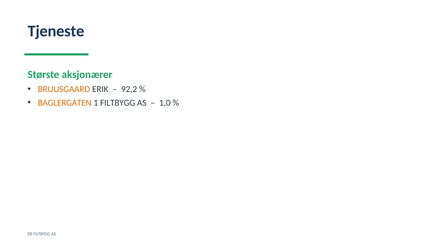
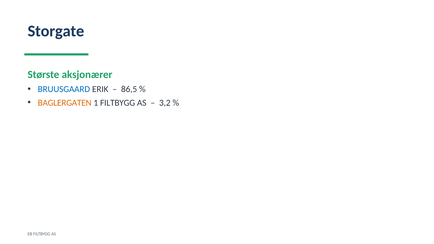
Tjeneste: Tjeneste -> Storgate (56, 31)
BRUUSGAARD colour: orange -> blue (64, 89)
92,2: 92,2 -> 86,5 (129, 89)
1,0: 1,0 -> 3,2 (165, 103)
